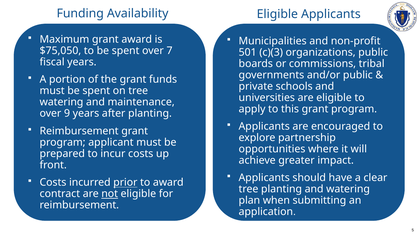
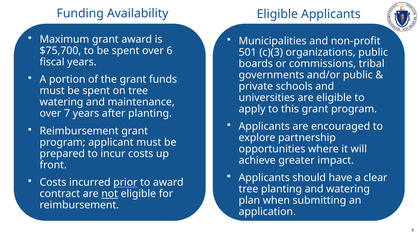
$75,050: $75,050 -> $75,700 (60, 51)
7: 7 -> 6 (170, 51)
9: 9 -> 7 (67, 113)
